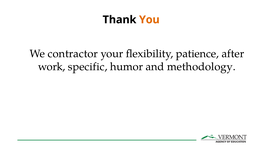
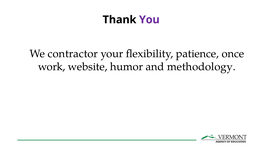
You colour: orange -> purple (149, 20)
after: after -> once (233, 53)
specific: specific -> website (88, 66)
